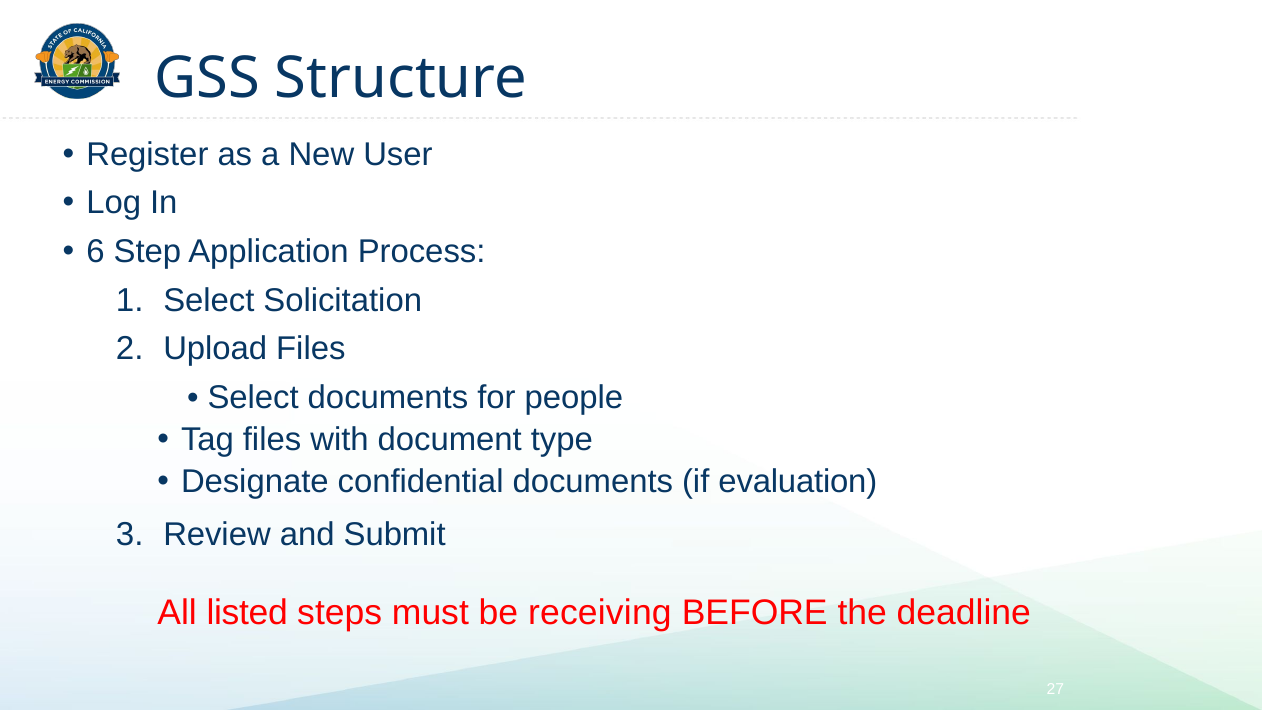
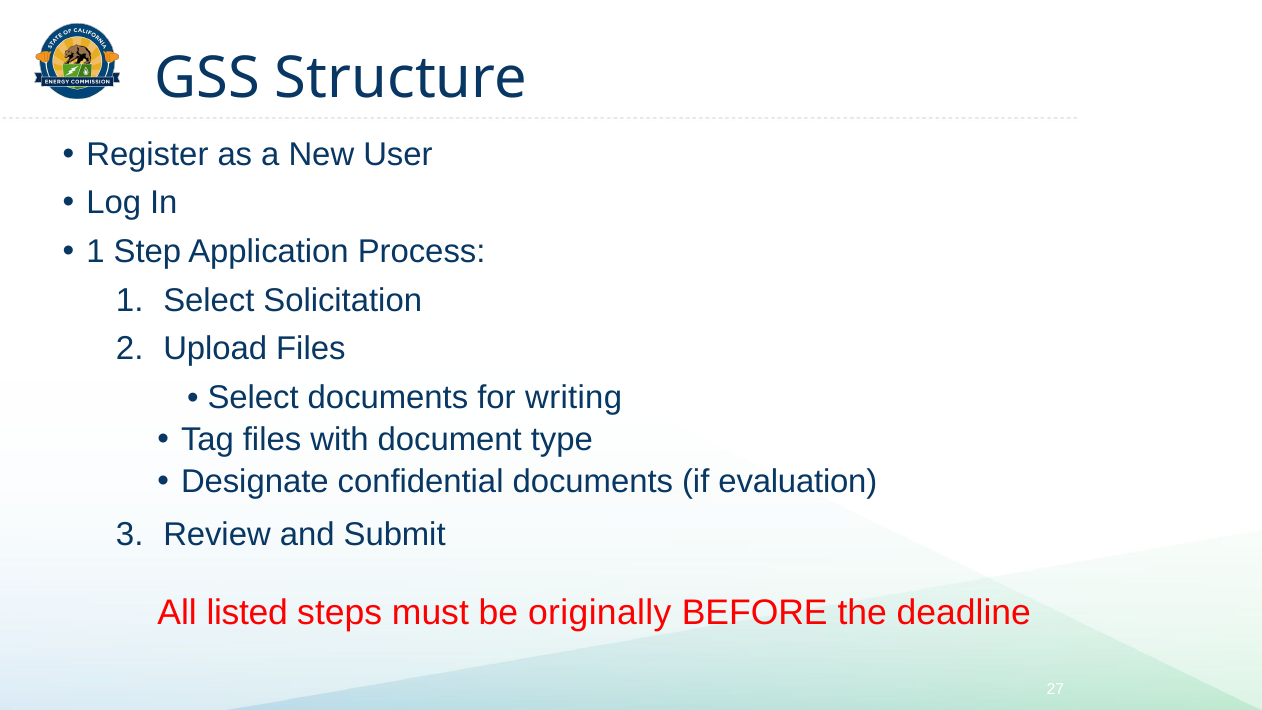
6: 6 -> 1 (96, 252)
people: people -> writing (574, 397)
receiving: receiving -> originally (600, 613)
